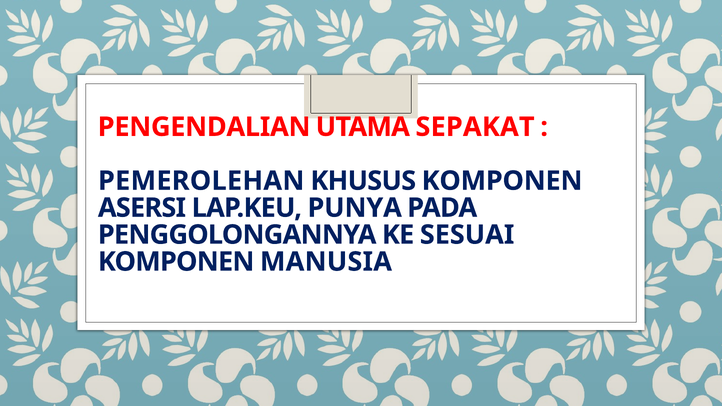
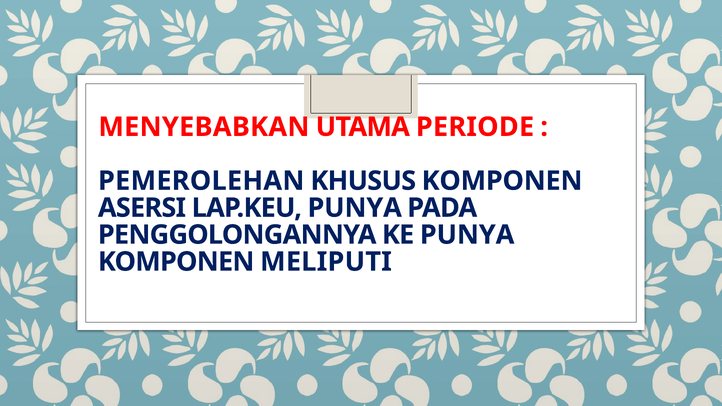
PENGENDALIAN: PENGENDALIAN -> MENYEBABKAN (204, 127)
SEPAKAT: SEPAKAT -> PERIODE (475, 127)
KE SESUAI: SESUAI -> PUNYA (467, 235)
MANUSIA: MANUSIA -> MELIPUTI (326, 262)
